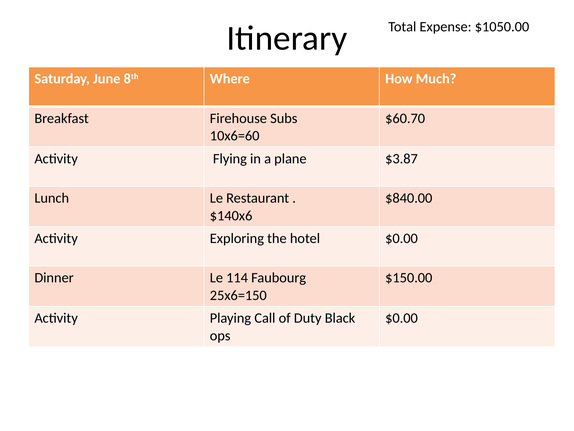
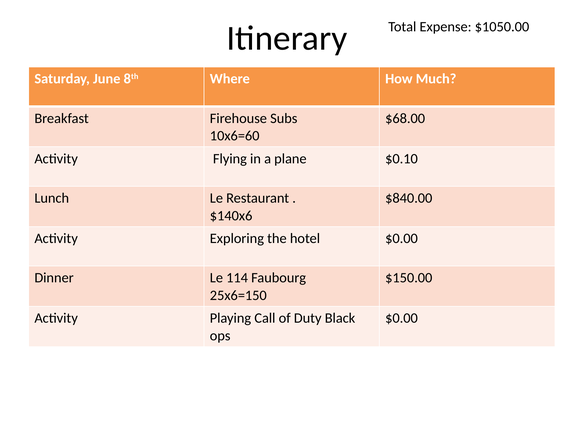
$60.70: $60.70 -> $68.00 (405, 118)
$3.87: $3.87 -> $0.10 (402, 158)
